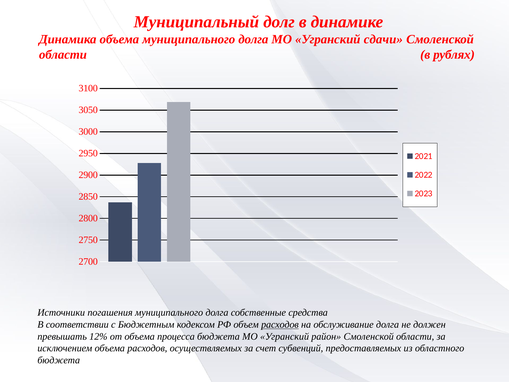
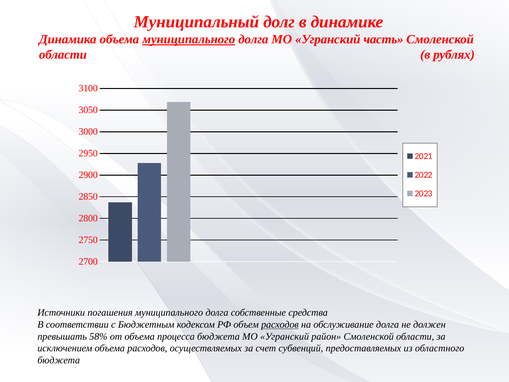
муниципального underline: none -> present (189, 39)
сдачи: сдачи -> часть (383, 39)
12%: 12% -> 58% (98, 336)
